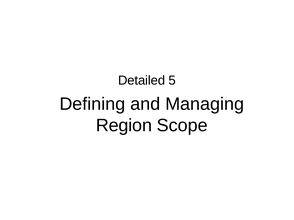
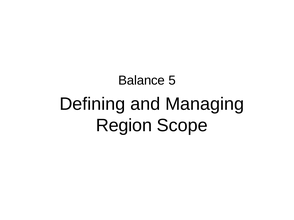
Detailed: Detailed -> Balance (142, 80)
